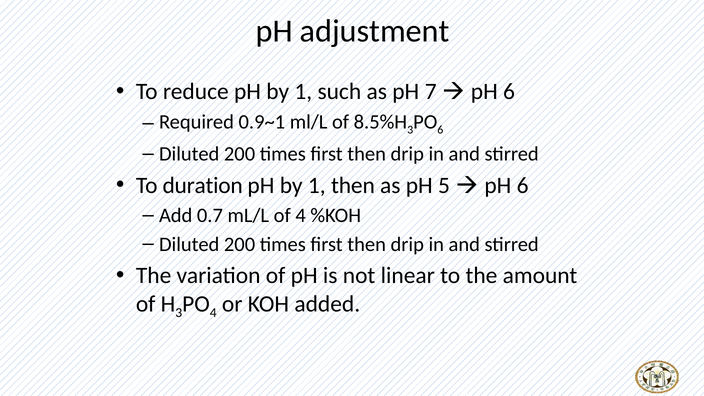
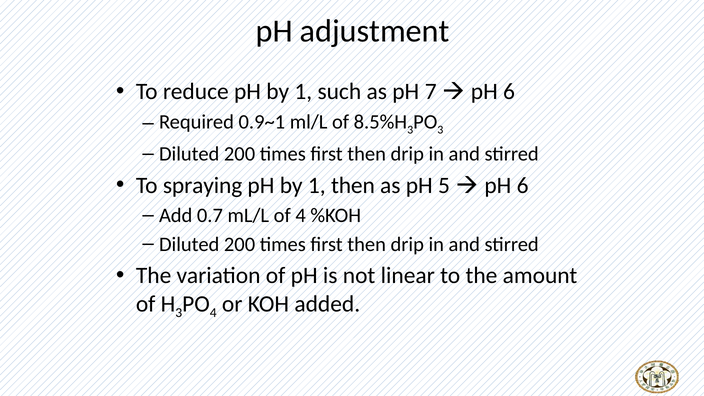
6: 6 -> 3 (440, 130)
duration: duration -> spraying (203, 185)
